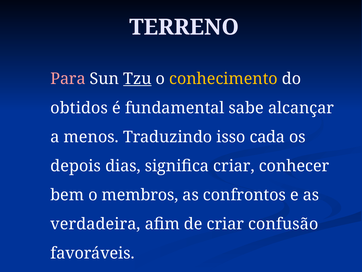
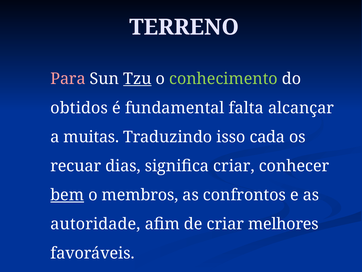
conhecimento colour: yellow -> light green (223, 79)
sabe: sabe -> falta (246, 108)
menos: menos -> muitas (91, 137)
depois: depois -> recuar (76, 166)
bem underline: none -> present (67, 195)
verdadeira: verdadeira -> autoridade (95, 224)
confusão: confusão -> melhores (283, 224)
